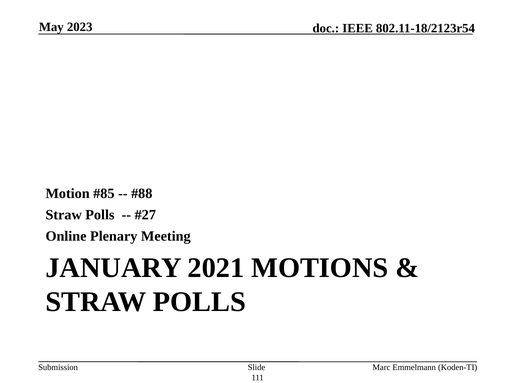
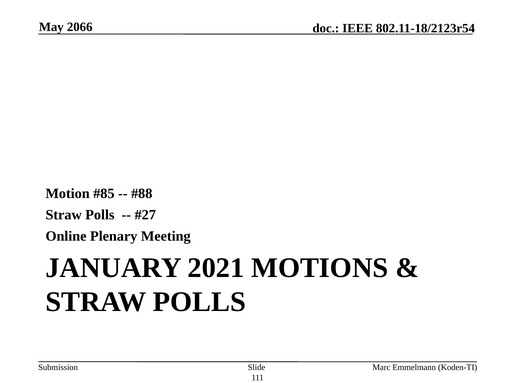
2023: 2023 -> 2066 (80, 27)
